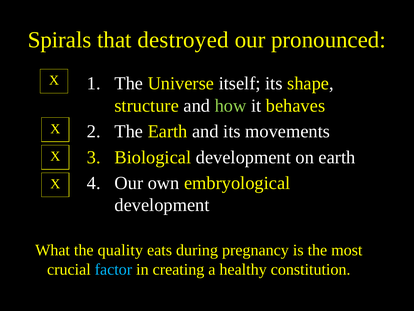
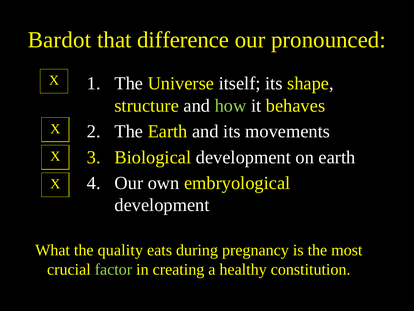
Spirals: Spirals -> Bardot (59, 40)
destroyed: destroyed -> difference (183, 40)
factor colour: light blue -> light green (113, 269)
